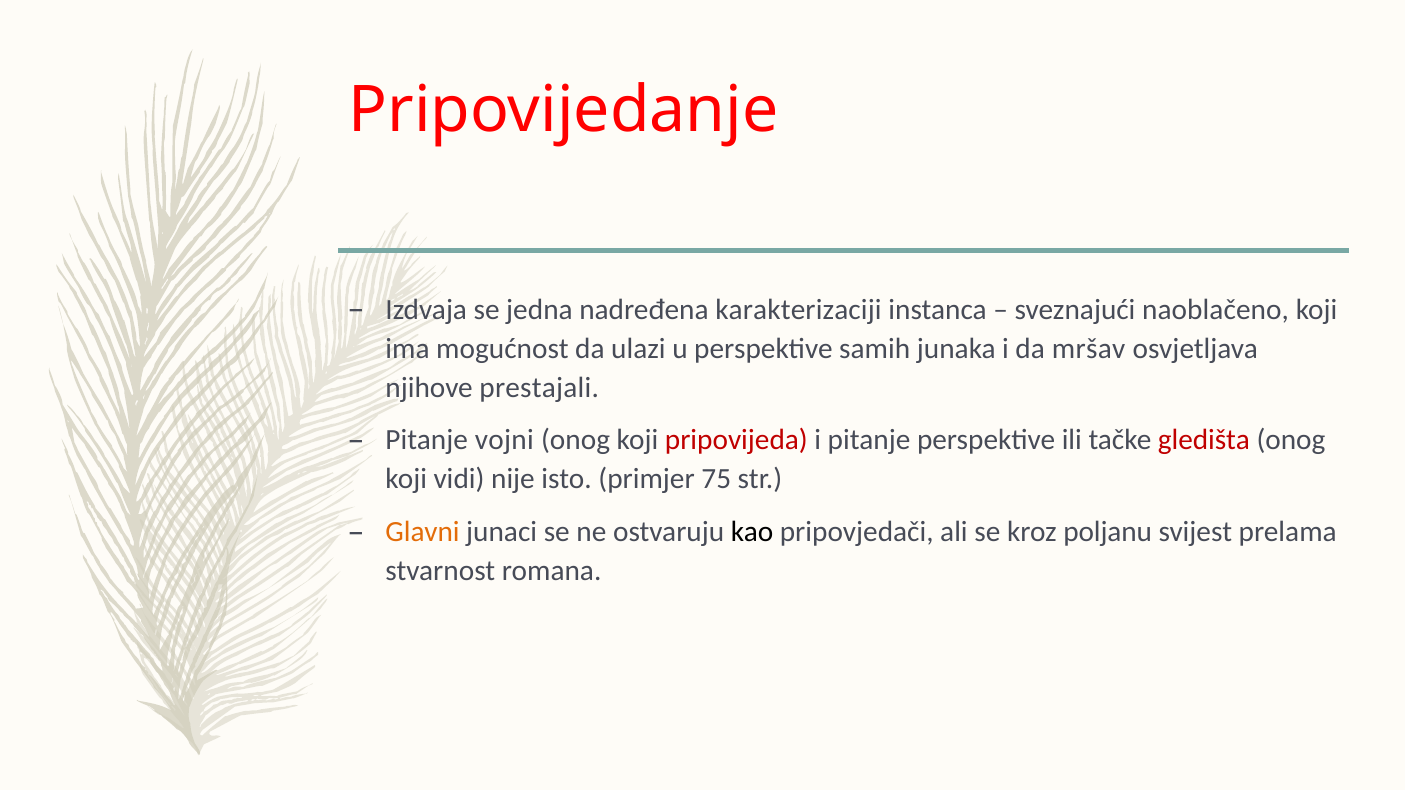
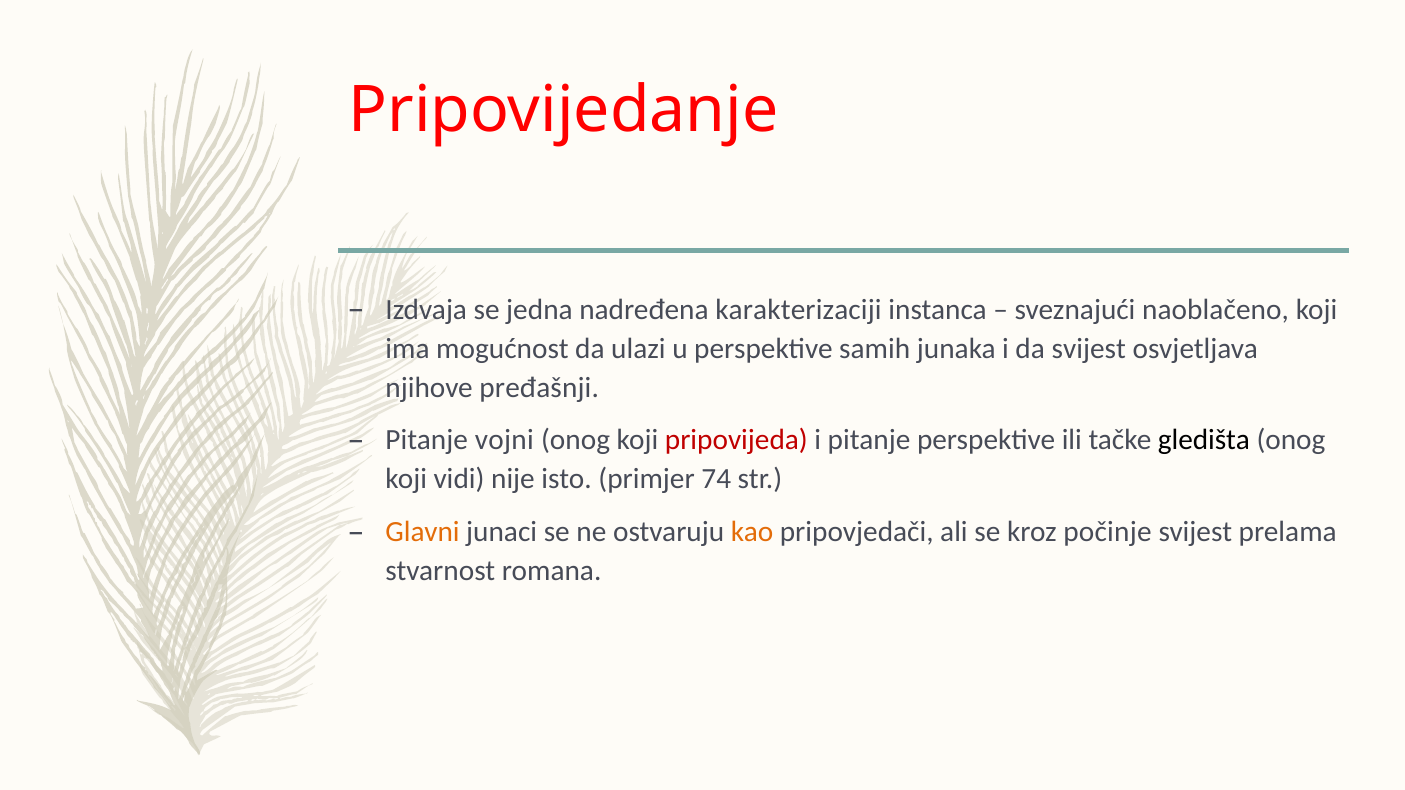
da mršav: mršav -> svijest (1089, 349)
prestajali: prestajali -> pređašnji (539, 388)
gledišta colour: red -> black (1204, 440)
75: 75 -> 74 (716, 479)
kao colour: black -> orange (752, 532)
poljanu: poljanu -> počinje (1107, 532)
